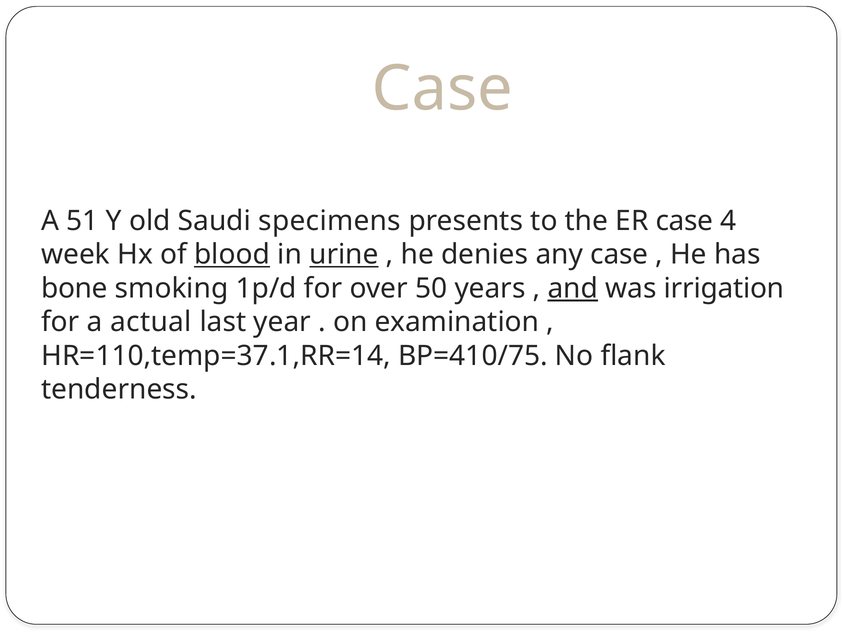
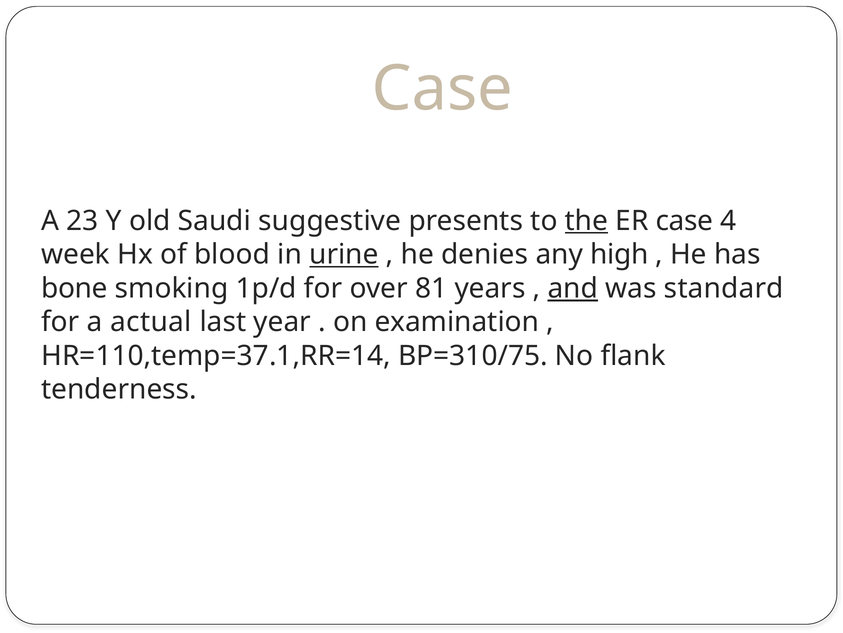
51: 51 -> 23 (82, 221)
specimens: specimens -> suggestive (330, 221)
the underline: none -> present (586, 221)
blood underline: present -> none (232, 254)
any case: case -> high (619, 254)
50: 50 -> 81 (431, 288)
irrigation: irrigation -> standard (724, 288)
BP=410/75: BP=410/75 -> BP=310/75 (473, 355)
